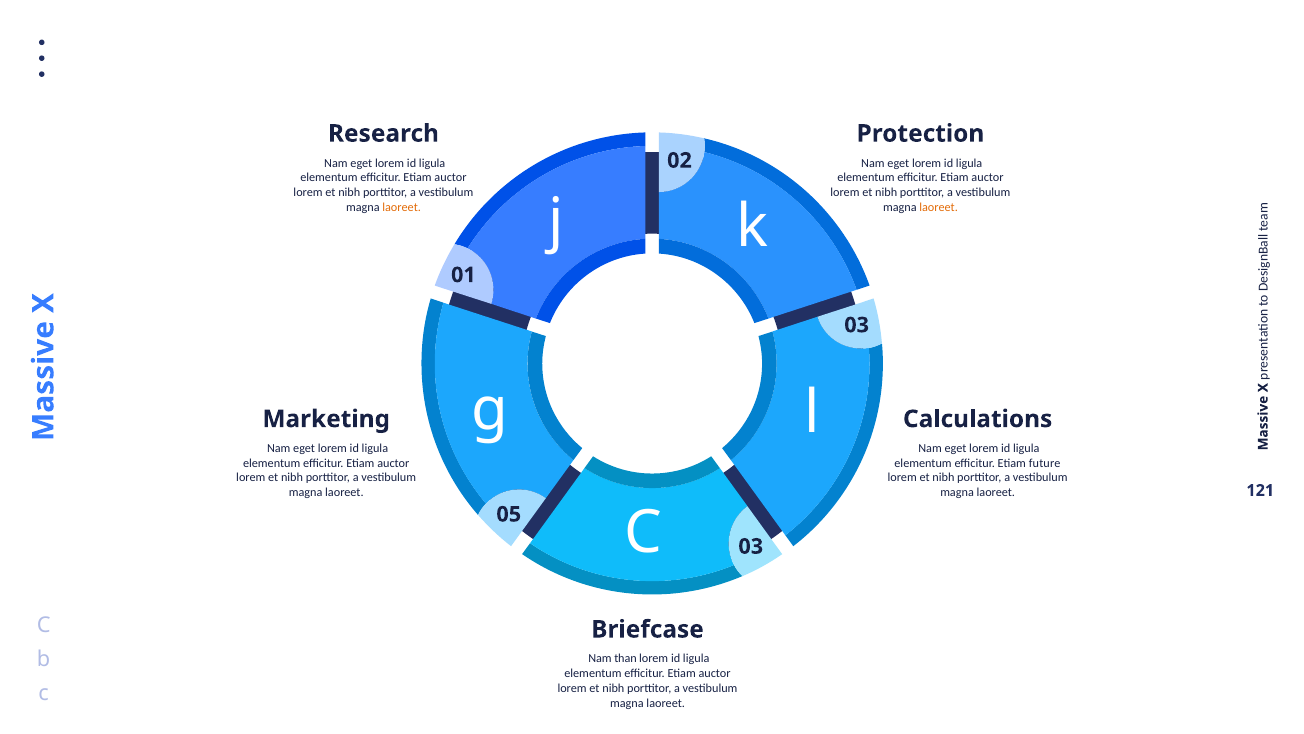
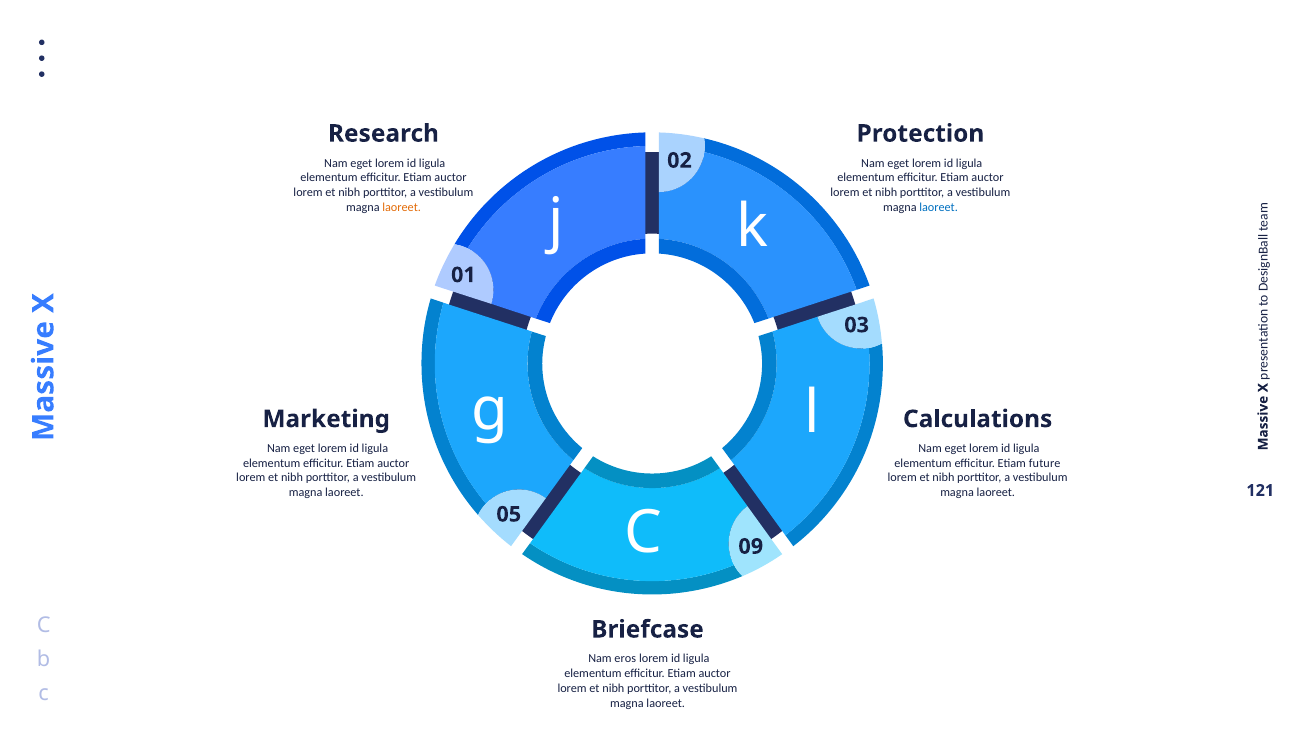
laoreet colour: orange -> blue (939, 207)
C 03: 03 -> 09 (751, 546)
than: than -> eros (625, 658)
